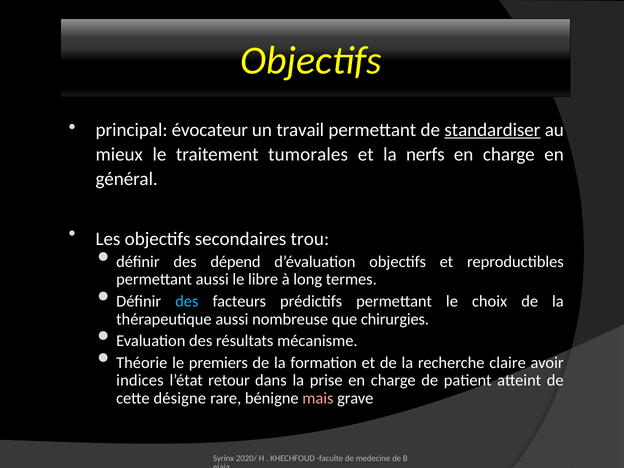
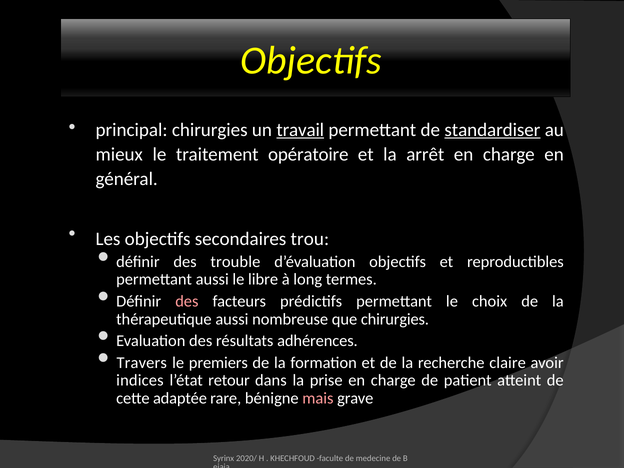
principal évocateur: évocateur -> chirurgies (210, 130)
travail underline: none -> present (300, 130)
tumorales: tumorales -> opératoire (308, 154)
nerfs: nerfs -> arrêt (425, 154)
dépend: dépend -> trouble (235, 262)
des colour: light blue -> pink (187, 301)
mécanisme: mécanisme -> adhérences (317, 341)
Théorie: Théorie -> Travers (142, 363)
désigne: désigne -> adaptée (180, 398)
